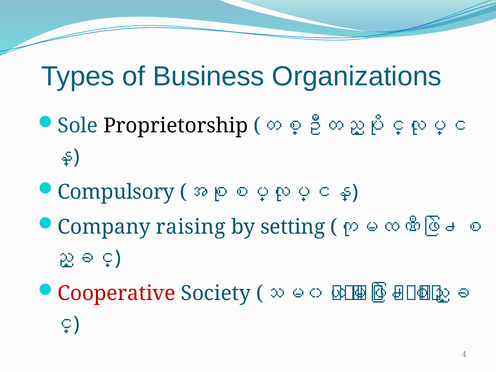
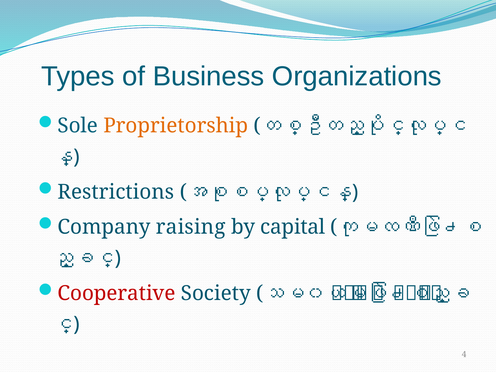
Proprietorship colour: black -> orange (176, 126)
Compulsory: Compulsory -> Restrictions (116, 192)
setting: setting -> capital (293, 227)
